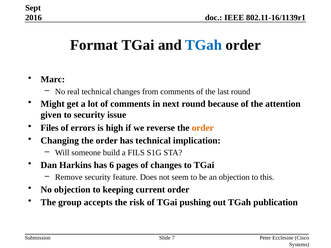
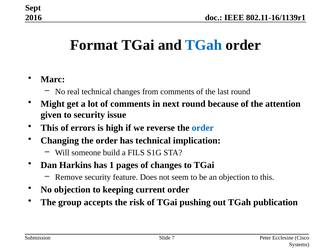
Files: Files -> This (49, 128)
order colour: orange -> blue (203, 128)
6: 6 -> 1 (112, 165)
